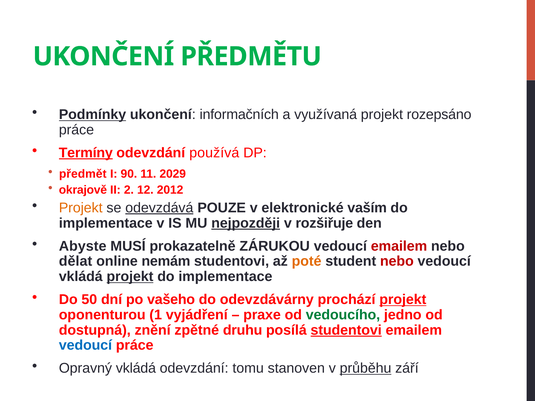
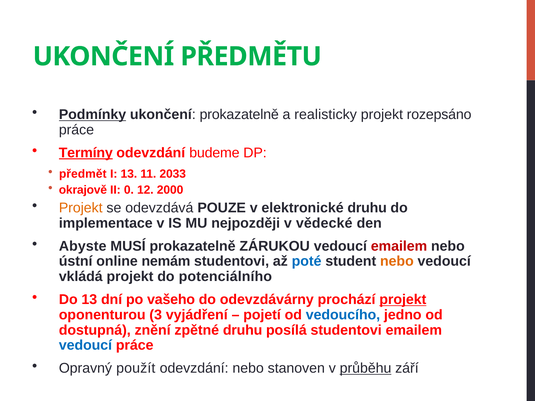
ukončení informačních: informačních -> prokazatelně (239, 115)
využívaná: využívaná -> realisticky (326, 115)
používá: používá -> budeme (214, 153)
I 90: 90 -> 13 (129, 174)
2029: 2029 -> 2033 (173, 174)
2: 2 -> 0 (129, 190)
2012: 2012 -> 2000 (170, 190)
odevzdává underline: present -> none (159, 208)
elektronické vaším: vaším -> druhu (367, 208)
nejpozději underline: present -> none (246, 223)
rozšiřuje: rozšiřuje -> vědecké (324, 223)
dělat: dělat -> ústní (76, 261)
poté colour: orange -> blue (307, 261)
nebo colour: red -> orange (397, 261)
projekt underline: present -> none (130, 277)
implementace: implementace -> potenciálního (225, 277)
Do 50: 50 -> 13 (89, 300)
1: 1 -> 3 (156, 315)
praxe: praxe -> pojetí (262, 315)
vedoucího colour: green -> blue (343, 315)
studentovi underline: present -> none (346, 330)
Opravný vkládá: vkládá -> použít (136, 368)
odevzdání tomu: tomu -> nebo (248, 368)
